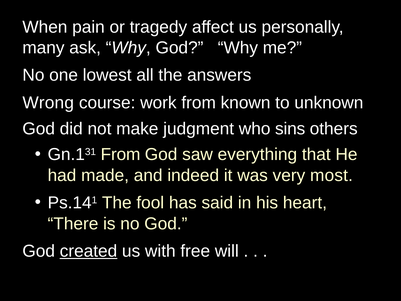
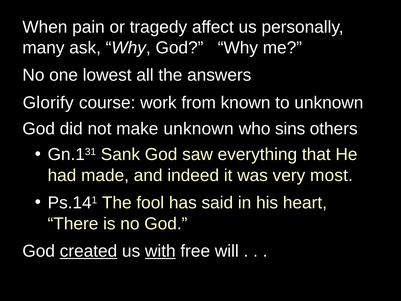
Wrong: Wrong -> Glorify (48, 103)
make judgment: judgment -> unknown (199, 129)
Gn.131 From: From -> Sank (120, 154)
with underline: none -> present (160, 251)
